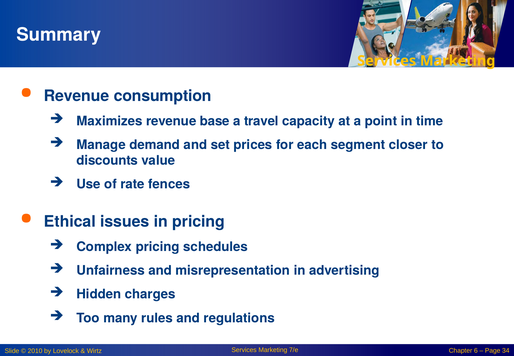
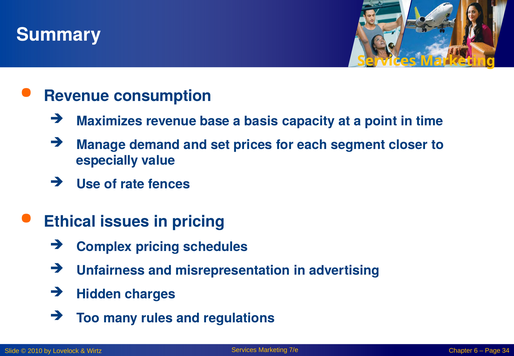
travel: travel -> basis (261, 121)
discounts: discounts -> especially (107, 161)
